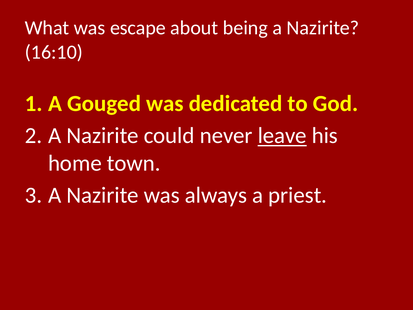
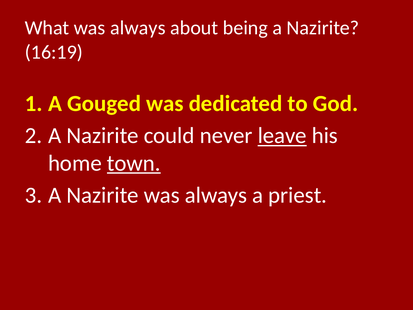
What was escape: escape -> always (138, 28)
16:10: 16:10 -> 16:19 (54, 52)
town underline: none -> present (134, 163)
